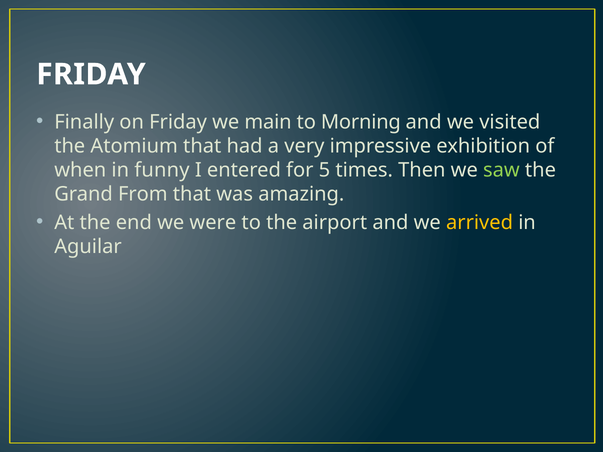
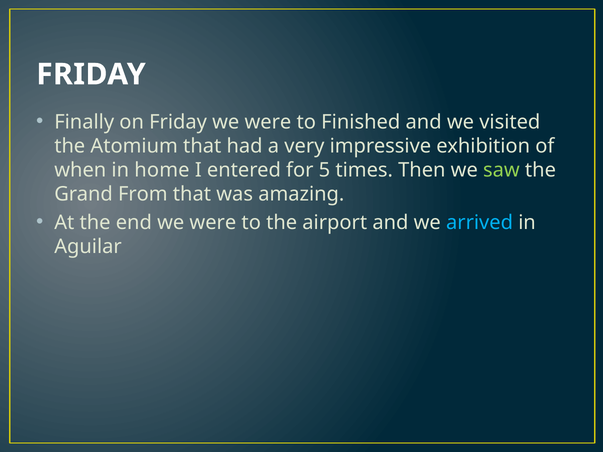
Friday we main: main -> were (268, 122)
Morning: Morning -> Finished (361, 122)
funny: funny -> home (162, 170)
arrived colour: yellow -> light blue (480, 223)
